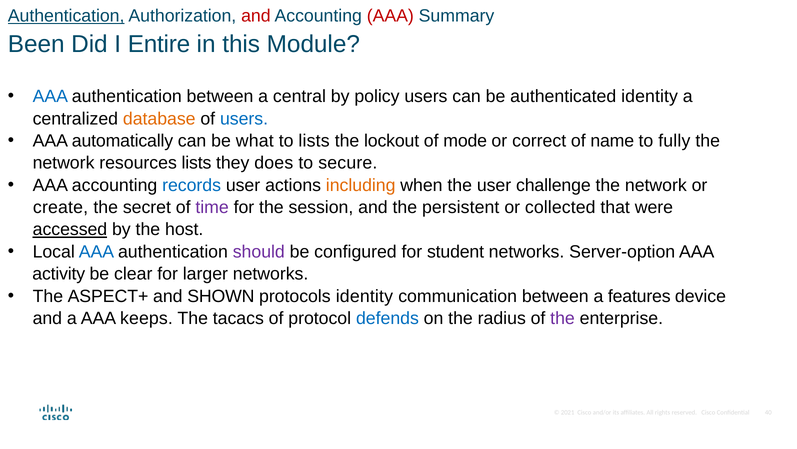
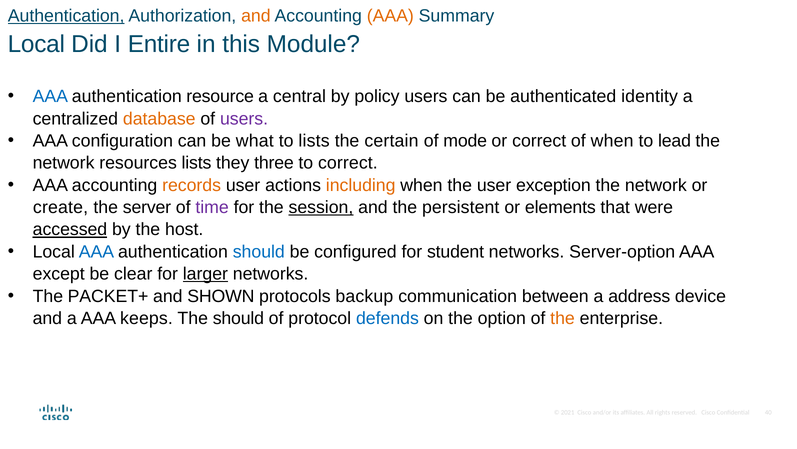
and colour: red -> orange (256, 16)
AAA colour: red -> orange (390, 16)
Been: Been -> Local (36, 44)
authentication between: between -> resource (220, 96)
users colour: blue -> purple (244, 119)
automatically: automatically -> configuration (122, 141)
lockout: lockout -> certain (391, 141)
of name: name -> when (612, 141)
fully: fully -> lead (675, 141)
does: does -> three (274, 163)
to secure: secure -> correct (348, 163)
records colour: blue -> orange (192, 185)
challenge: challenge -> exception (553, 185)
secret: secret -> server (147, 207)
session underline: none -> present (321, 207)
collected: collected -> elements (560, 207)
should colour: purple -> blue (259, 251)
activity: activity -> except (59, 274)
larger underline: none -> present (205, 274)
ASPECT+: ASPECT+ -> PACKET+ (108, 296)
protocols identity: identity -> backup (364, 296)
features: features -> address (639, 296)
The tacacs: tacacs -> should (238, 318)
radius: radius -> option (502, 318)
the colour: purple -> orange (563, 318)
